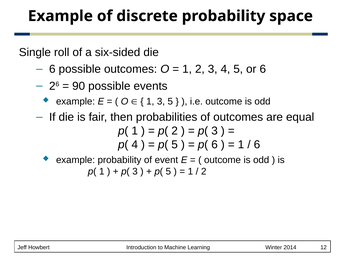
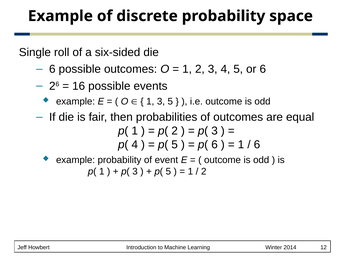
90: 90 -> 16 (79, 86)
